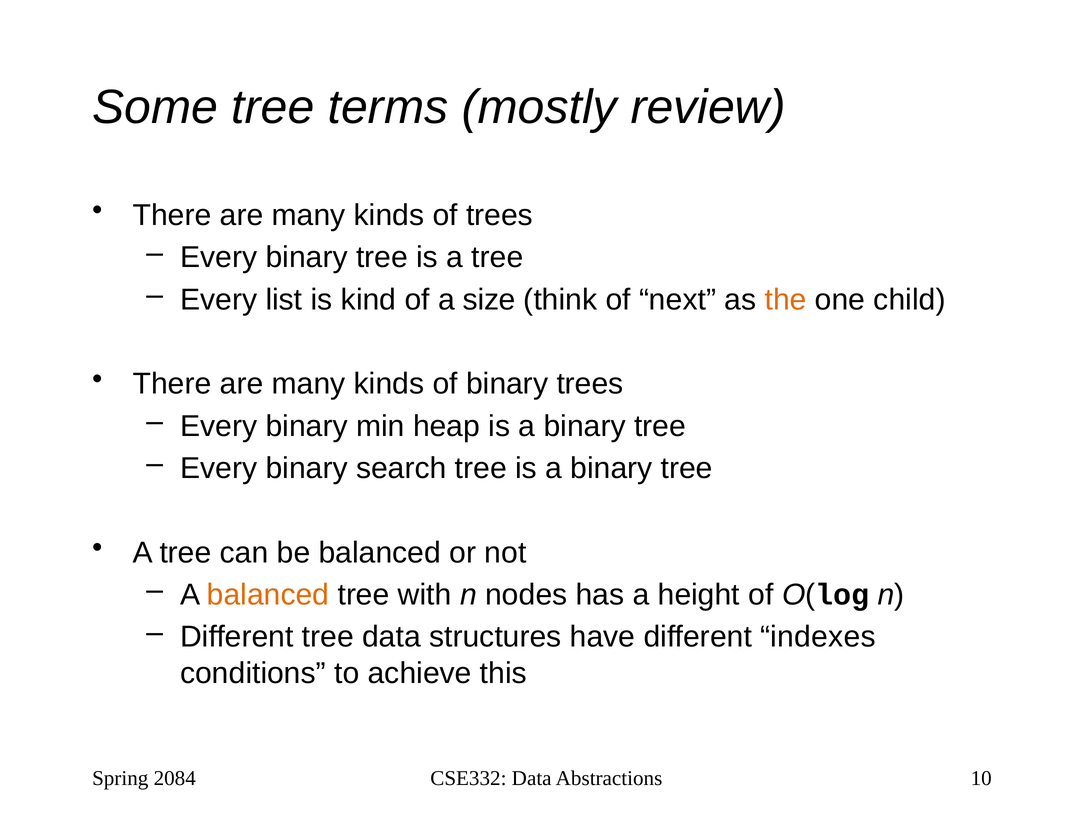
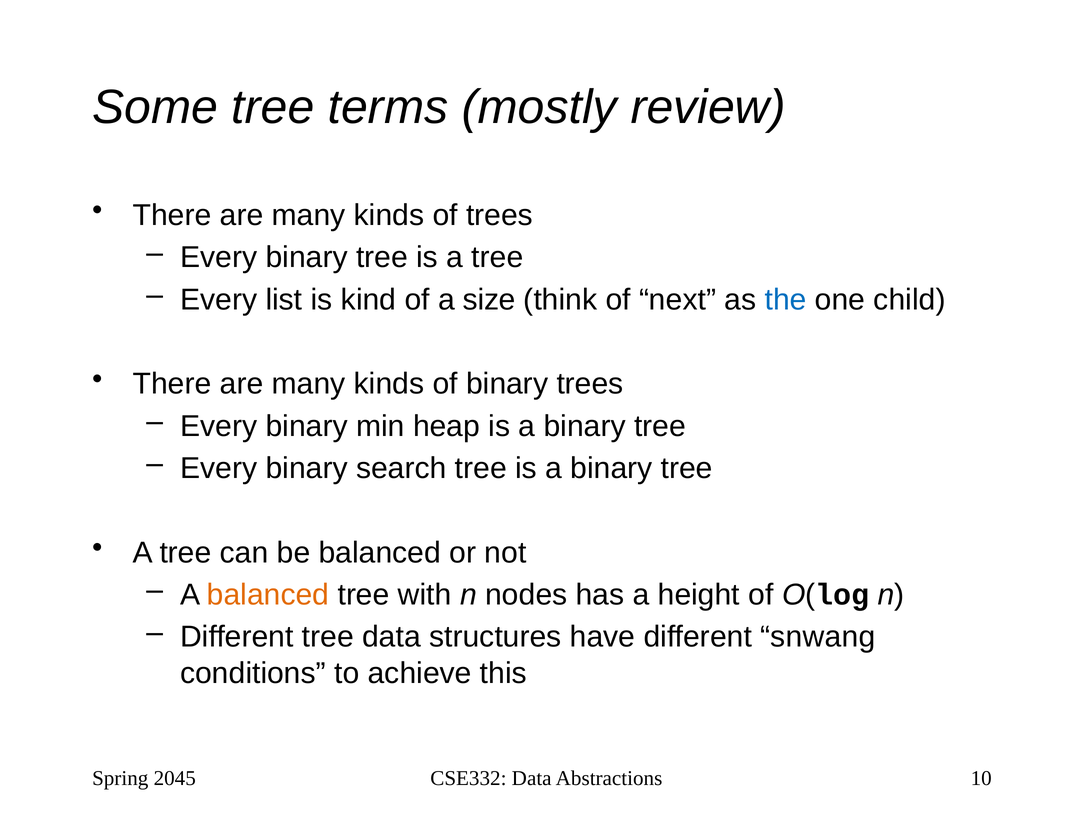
the colour: orange -> blue (786, 300)
indexes: indexes -> snwang (818, 637)
2084: 2084 -> 2045 (175, 778)
